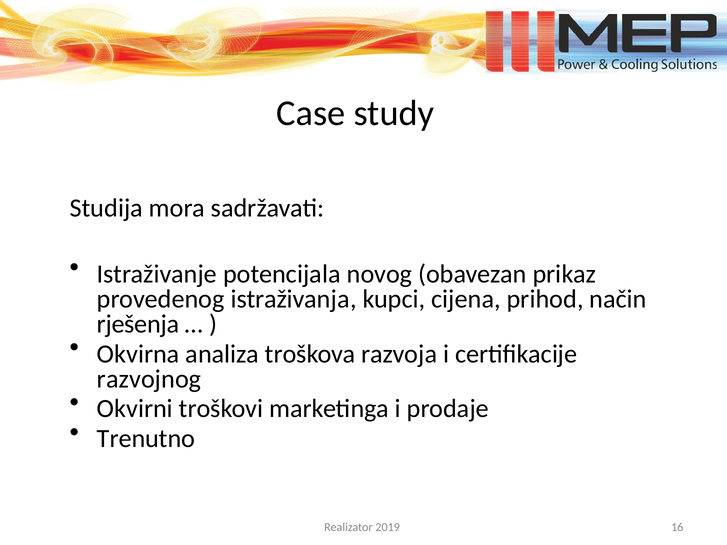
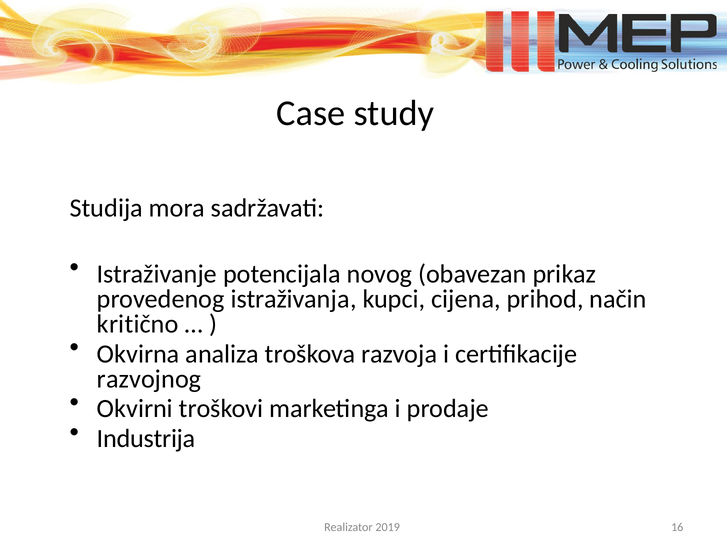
rješenja: rješenja -> kritično (138, 324)
Trenutno: Trenutno -> Industrija (146, 439)
